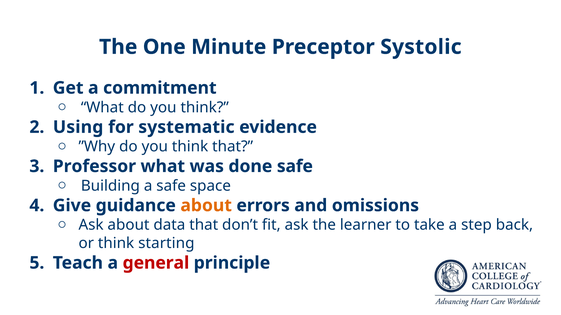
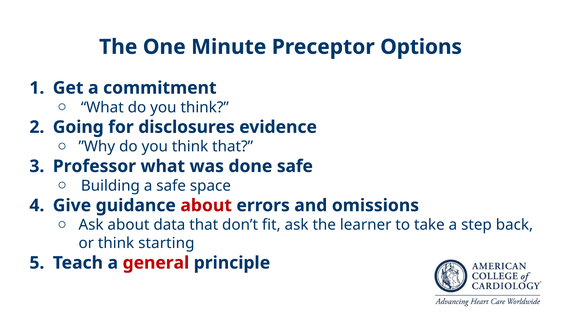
Systolic: Systolic -> Options (421, 47)
Using: Using -> Going (78, 127)
systematic: systematic -> disclosures (187, 127)
about colour: orange -> red (206, 206)
